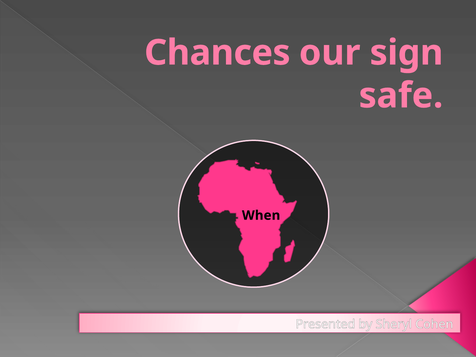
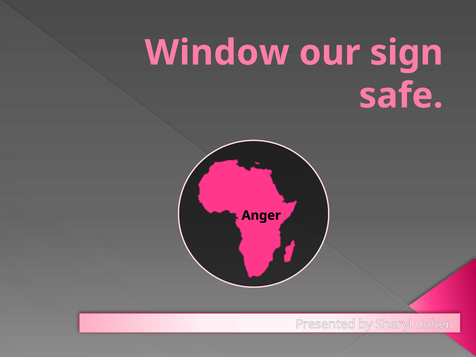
Chances: Chances -> Window (217, 53)
When: When -> Anger (261, 215)
